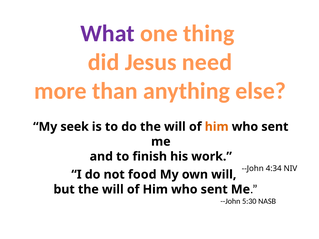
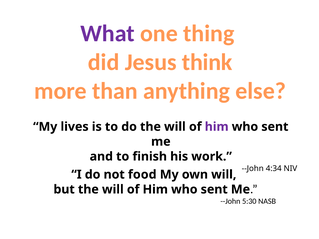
need: need -> think (207, 62)
seek: seek -> lives (75, 127)
him colour: orange -> purple (217, 127)
